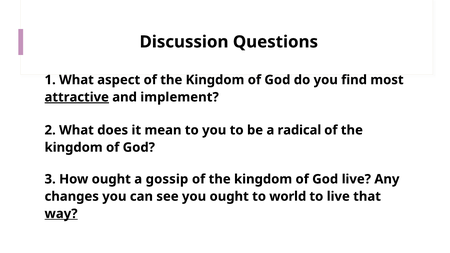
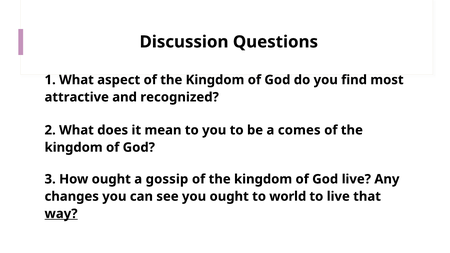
attractive underline: present -> none (77, 97)
implement: implement -> recognized (180, 97)
radical: radical -> comes (299, 130)
